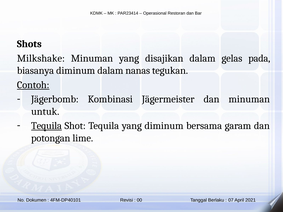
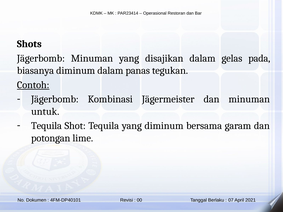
Milkshake: Milkshake -> Jägerbomb (41, 58)
nanas: nanas -> panas (138, 71)
Tequila underline: present -> none (46, 126)
